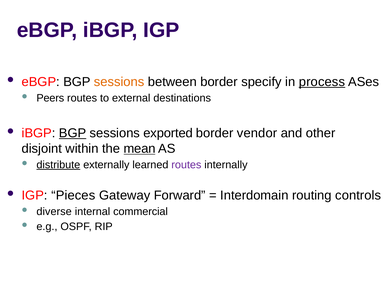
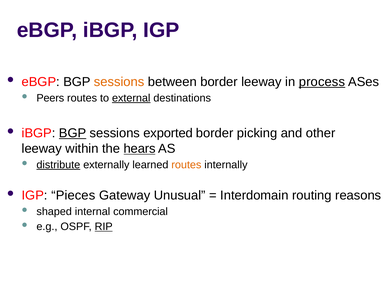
border specify: specify -> leeway (261, 82)
external underline: none -> present (131, 98)
vendor: vendor -> picking (257, 133)
disjoint: disjoint -> leeway (42, 149)
mean: mean -> hears (140, 149)
routes colour: purple -> orange (186, 165)
Forward: Forward -> Unusual (180, 195)
controls: controls -> reasons (358, 195)
diverse: diverse -> shaped (54, 212)
RIP underline: none -> present (104, 227)
